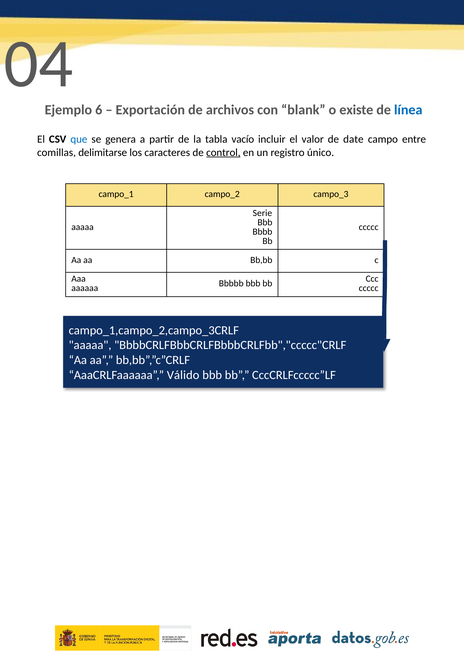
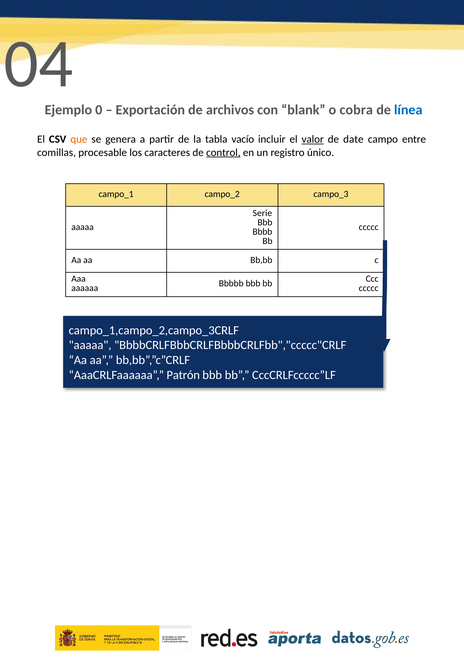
6: 6 -> 0 (99, 110)
existe: existe -> cobra (356, 110)
que colour: blue -> orange (79, 139)
valor underline: none -> present (313, 139)
delimitarse: delimitarse -> procesable (103, 152)
Válido: Válido -> Patrón (183, 375)
